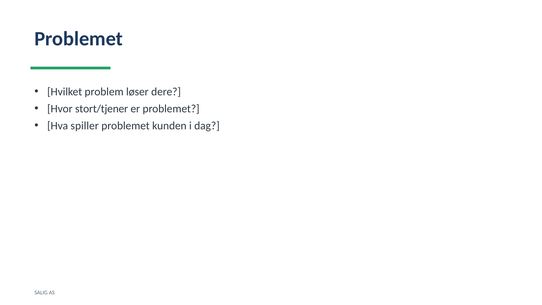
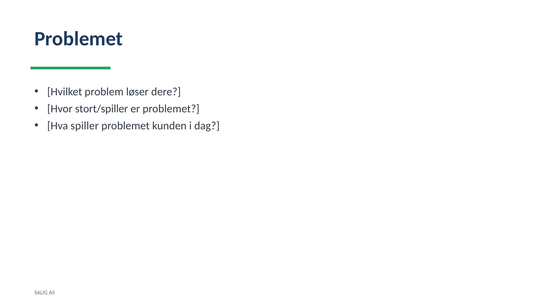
stort/tjener: stort/tjener -> stort/spiller (102, 109)
